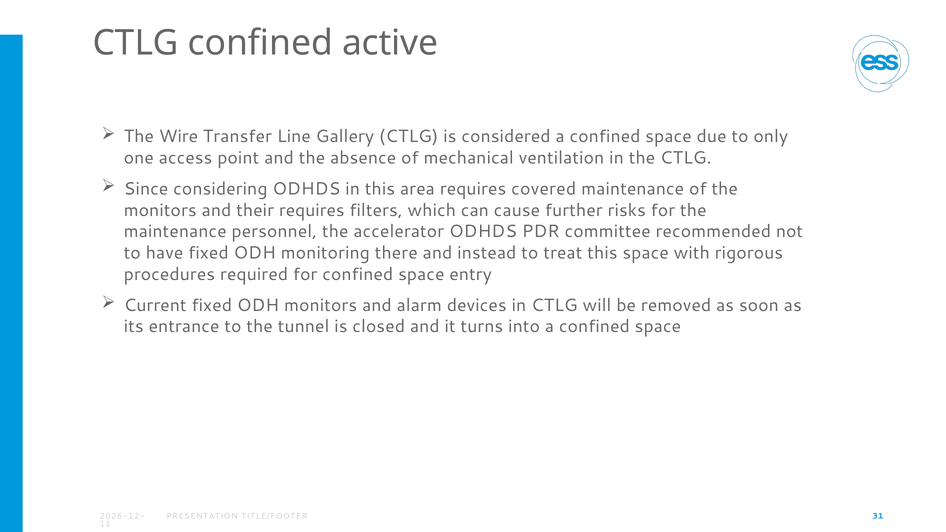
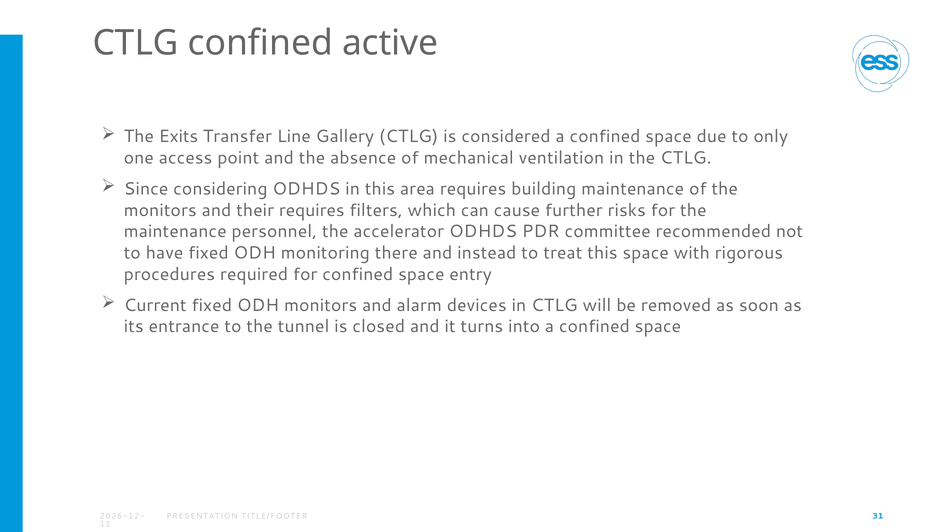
Wire: Wire -> Exits (178, 137)
covered: covered -> building (544, 189)
